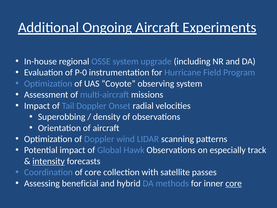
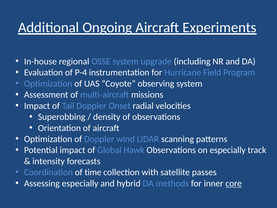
P-0: P-0 -> P-4 (81, 72)
intensity underline: present -> none (49, 161)
of core: core -> time (93, 172)
Assessing beneficial: beneficial -> especially (80, 183)
